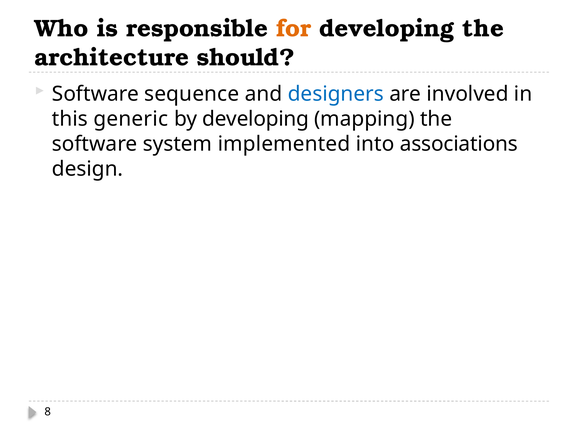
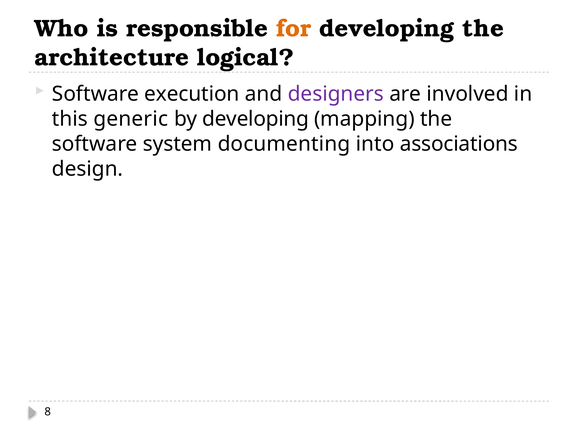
should: should -> logical (246, 57)
sequence: sequence -> execution (192, 94)
designers colour: blue -> purple (336, 94)
implemented: implemented -> documenting (284, 144)
